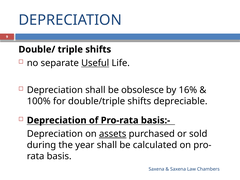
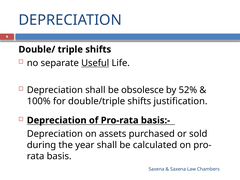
16%: 16% -> 52% (188, 90)
depreciable: depreciable -> justification (180, 101)
assets underline: present -> none (113, 134)
